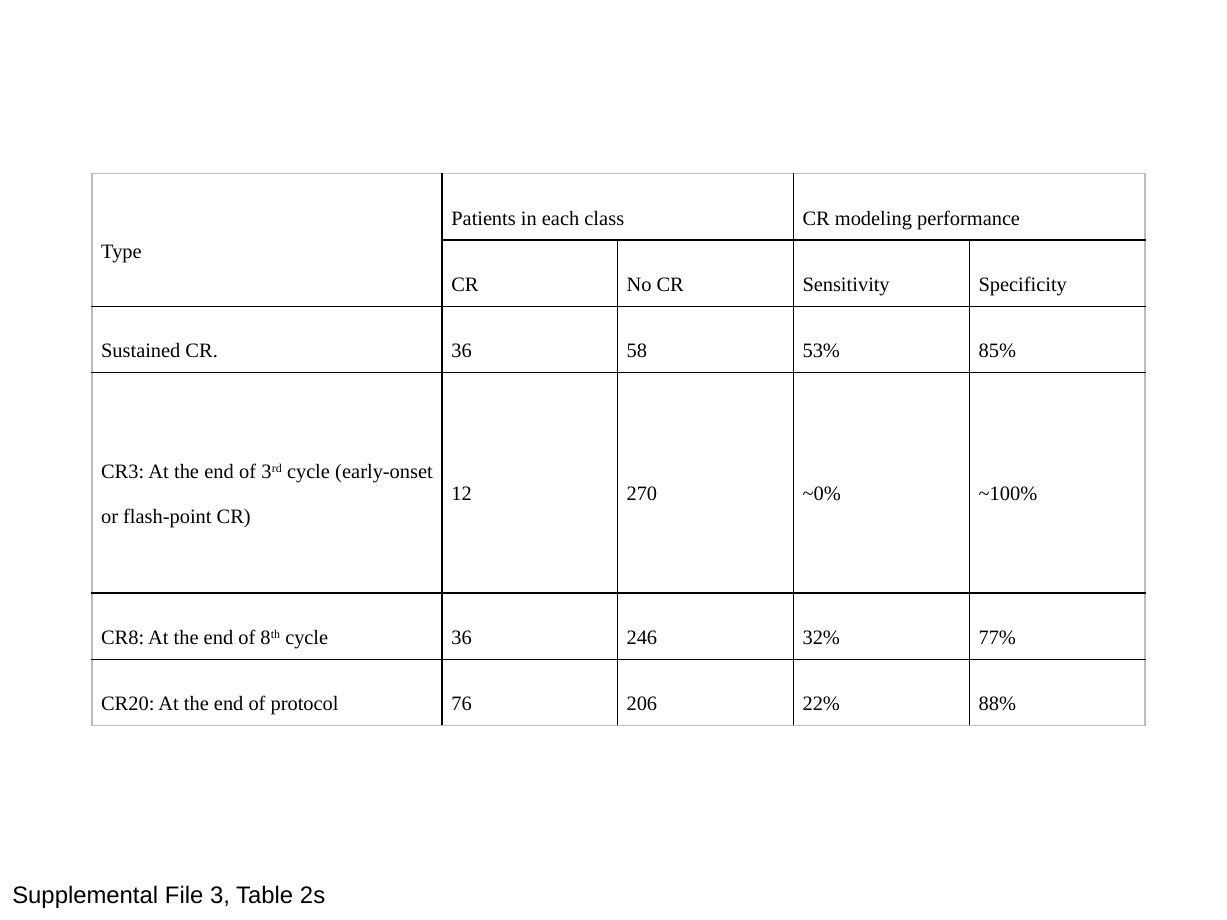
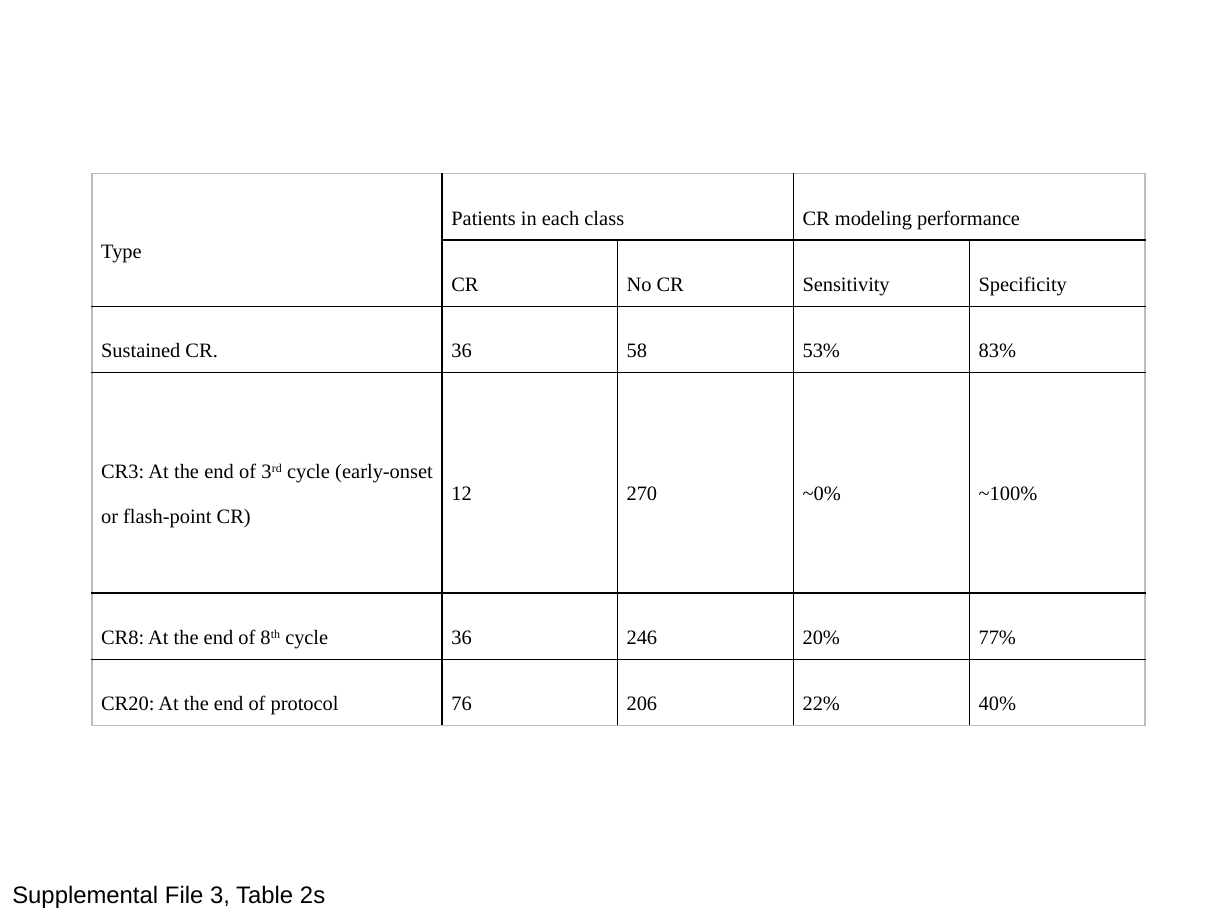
85%: 85% -> 83% (997, 351)
32%: 32% -> 20% (821, 638)
88%: 88% -> 40% (997, 704)
